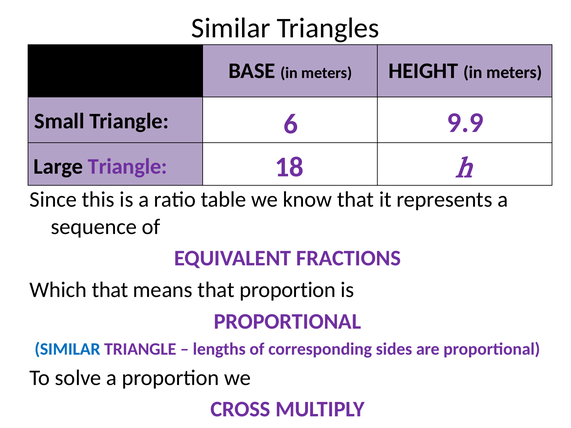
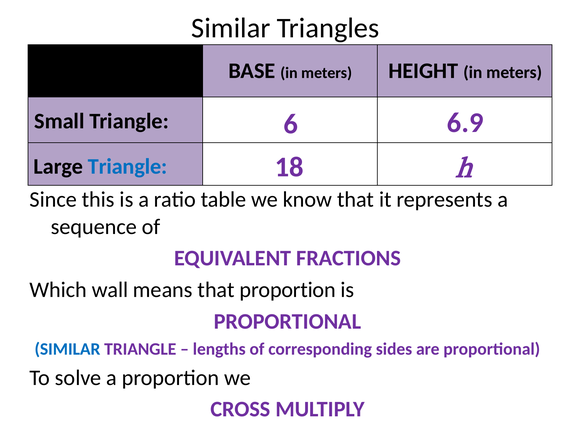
9.9: 9.9 -> 6.9 (465, 123)
Triangle colour: purple -> blue (128, 166)
Which that: that -> wall (110, 290)
